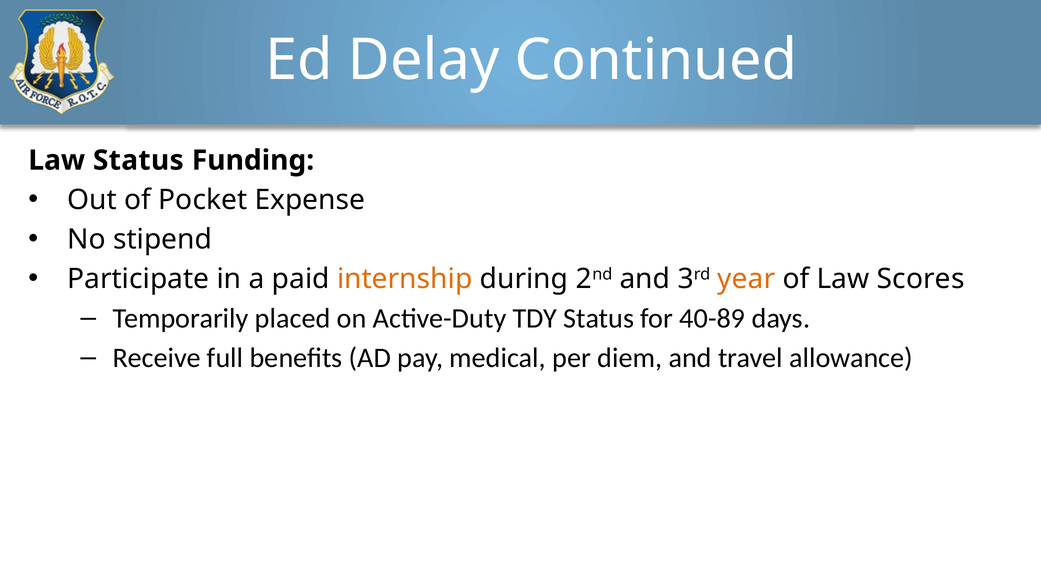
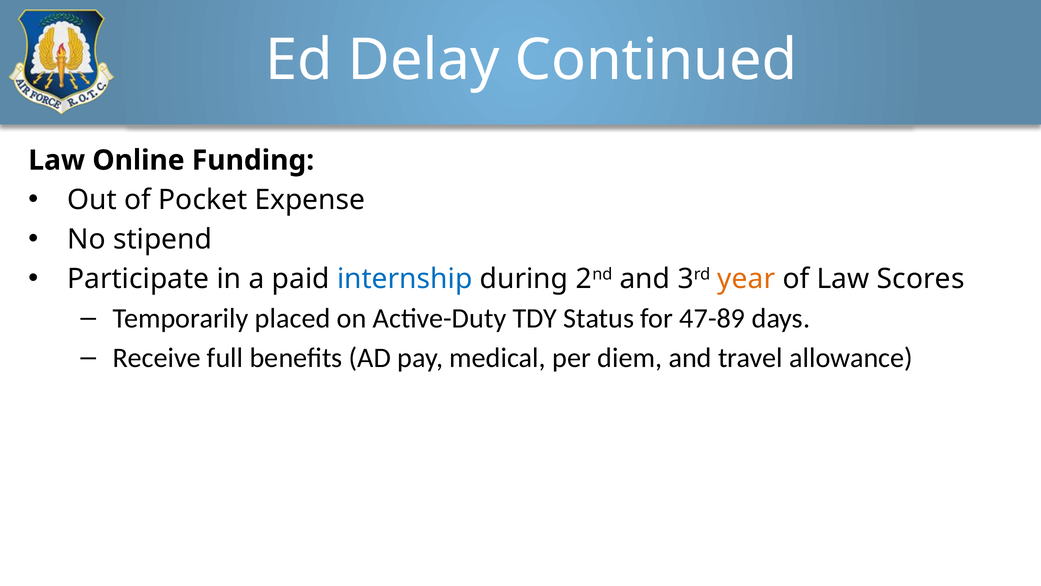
Law Status: Status -> Online (138, 160)
internship colour: orange -> blue (405, 279)
40-89: 40-89 -> 47-89 (712, 318)
